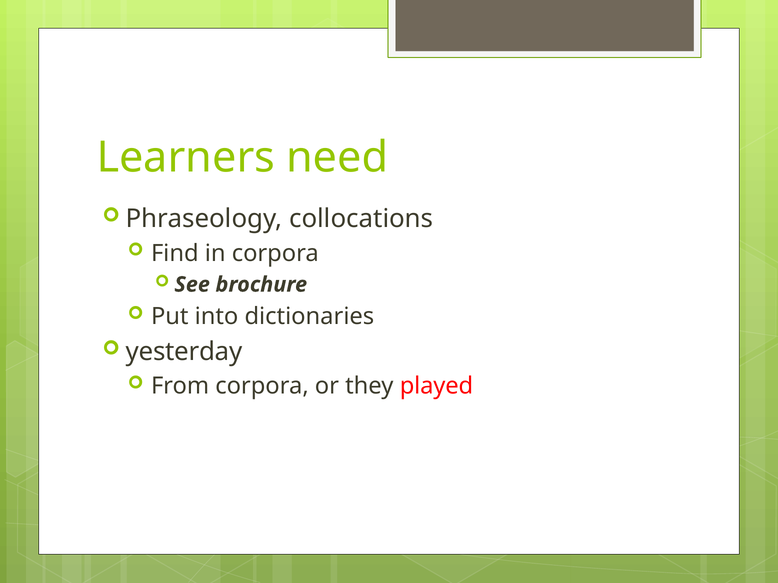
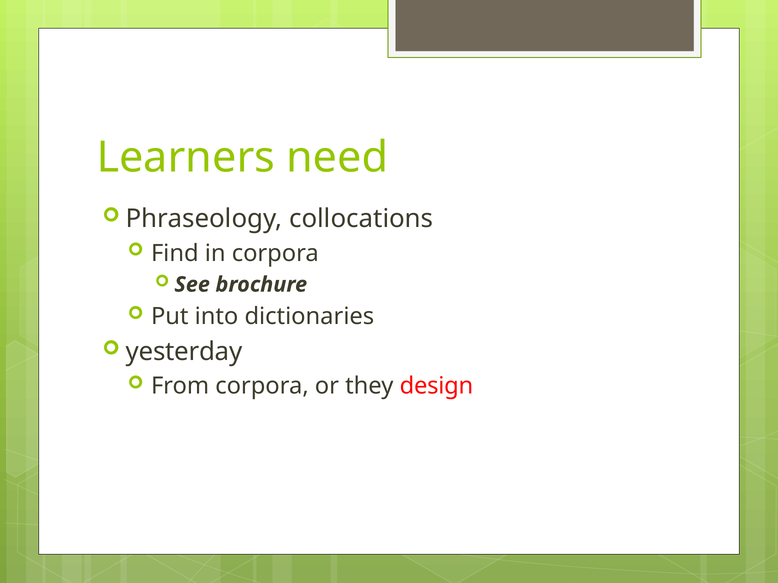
played: played -> design (436, 386)
